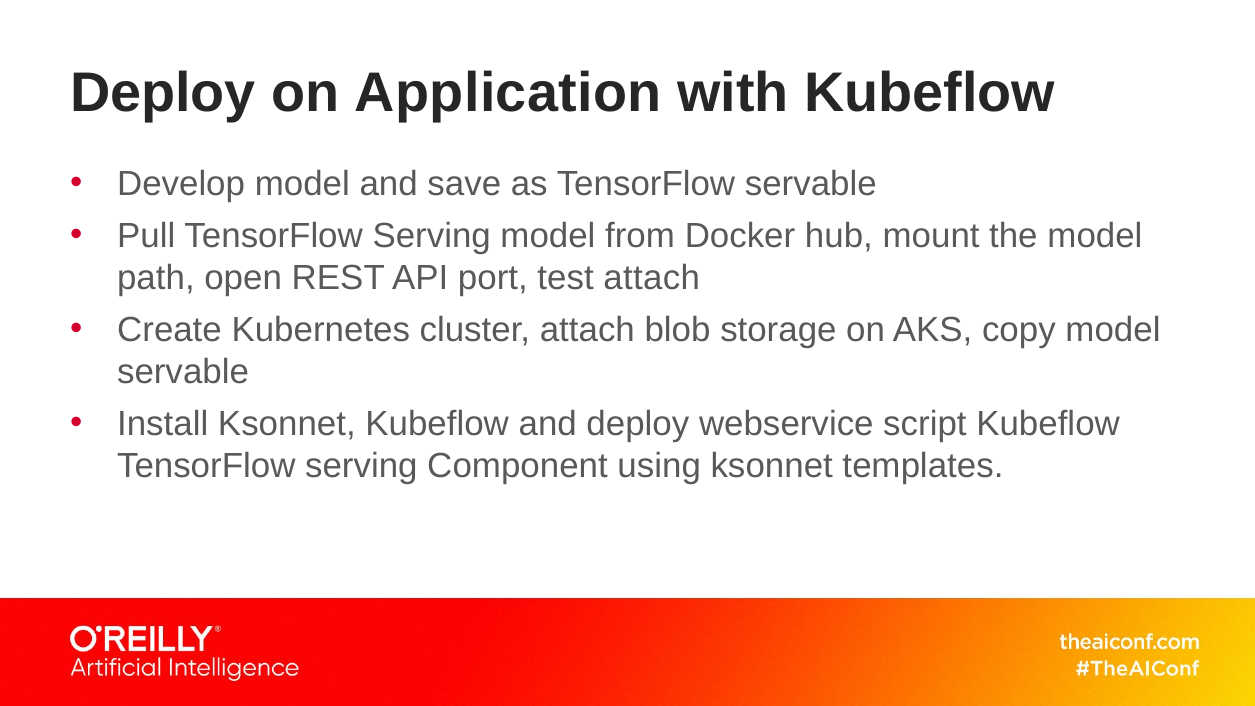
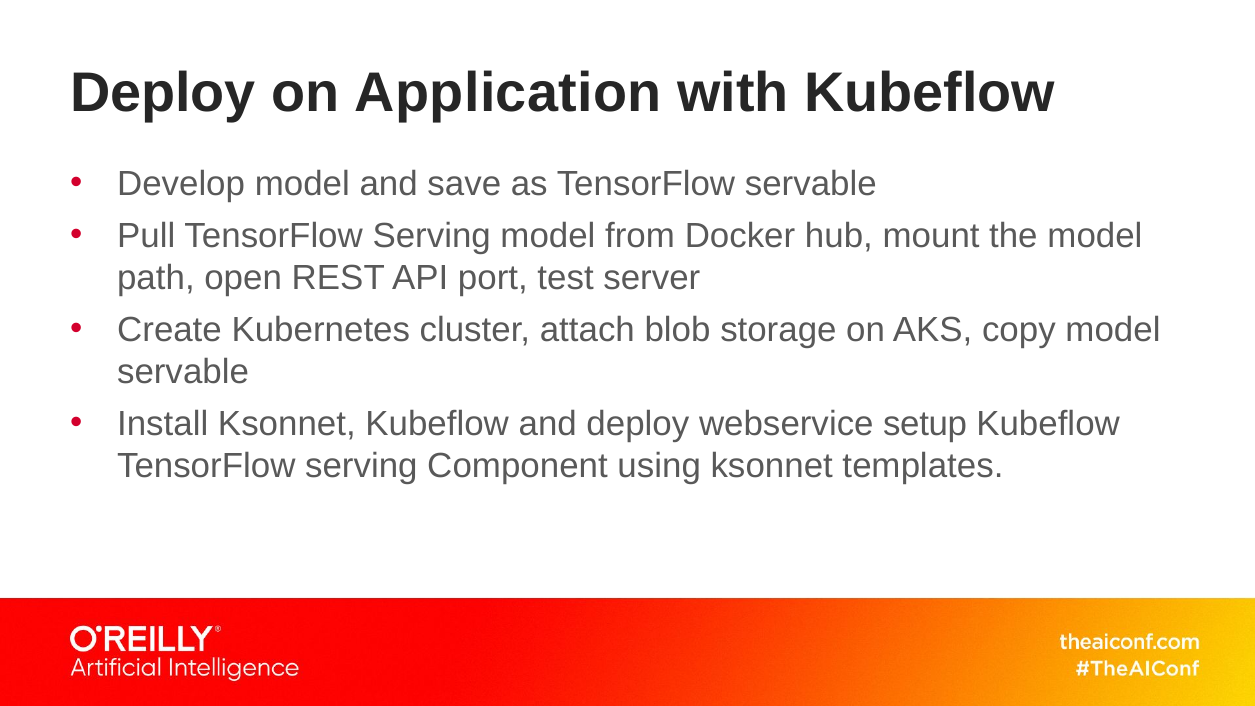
test attach: attach -> server (652, 278)
script: script -> setup (925, 424)
